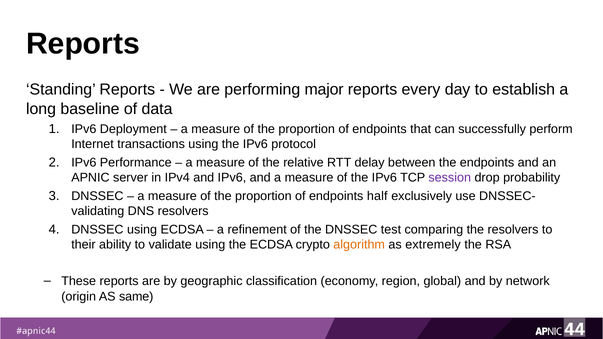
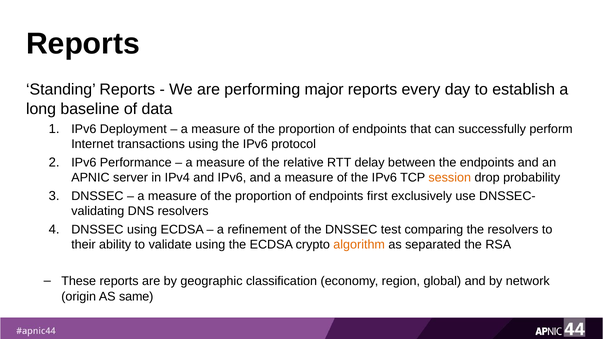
session colour: purple -> orange (450, 178)
half: half -> first (377, 196)
extremely: extremely -> separated (433, 245)
